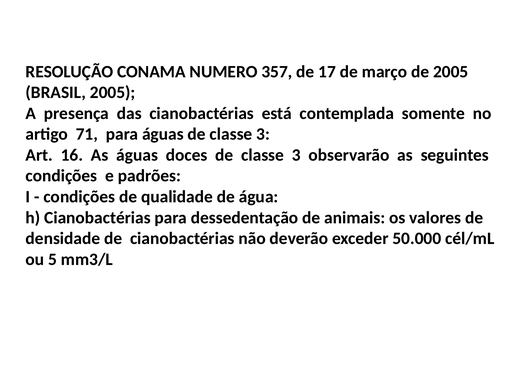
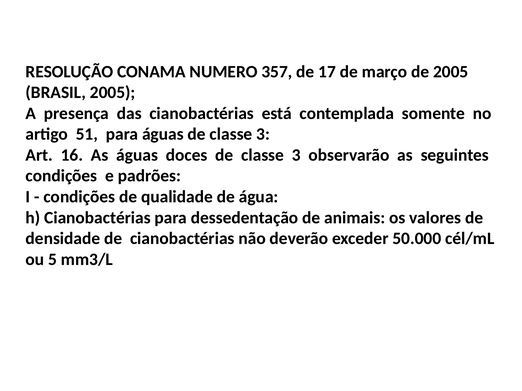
71: 71 -> 51 (87, 134)
